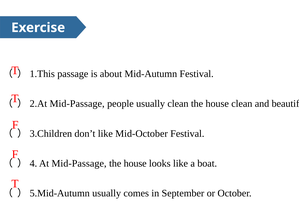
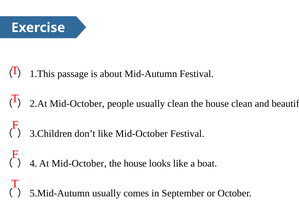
）2.At Mid-Passage: Mid-Passage -> Mid-October (77, 104)
At Mid-Passage: Mid-Passage -> Mid-October (79, 164)
